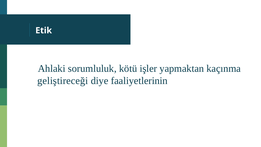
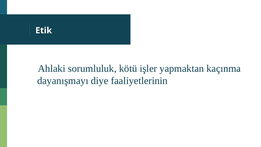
geliştireceği: geliştireceği -> dayanışmayı (63, 81)
